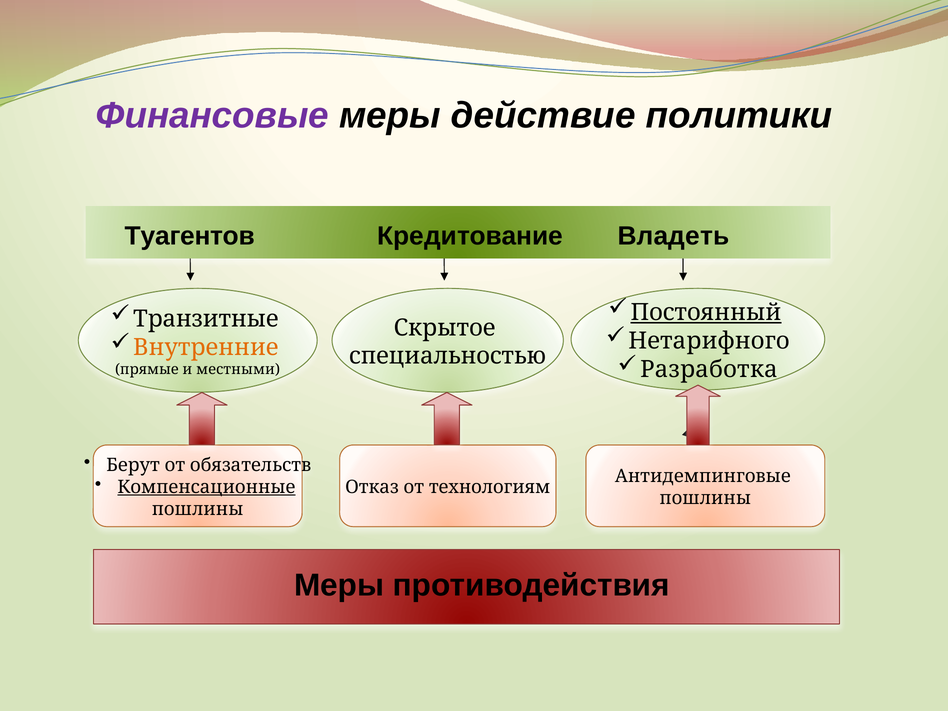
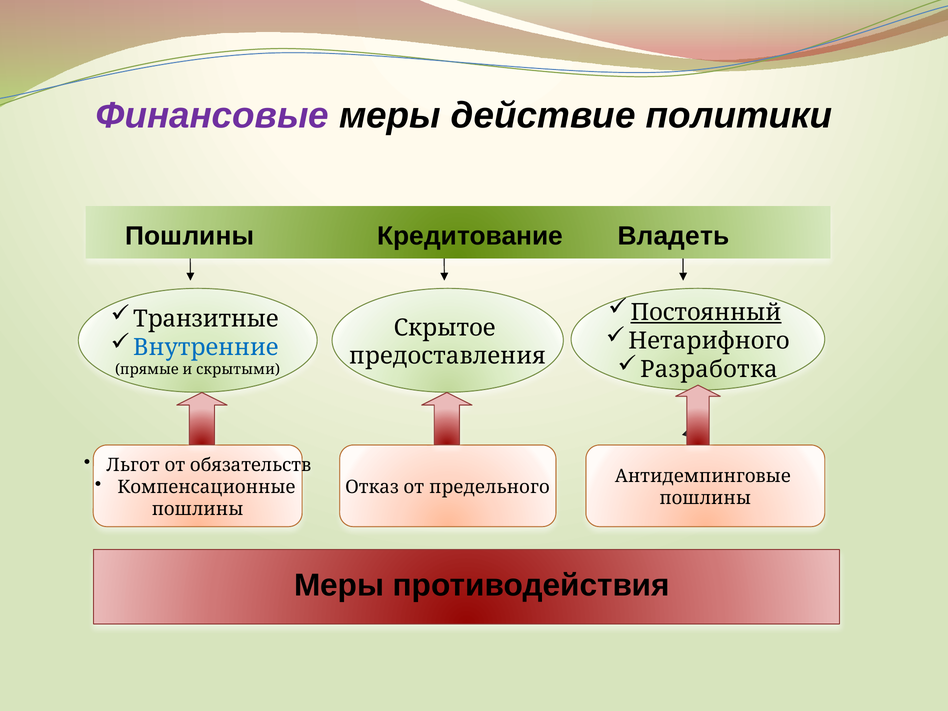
Туагентов: Туагентов -> Пошлины (190, 236)
Внутренние colour: orange -> blue (206, 347)
специальностью: специальностью -> предоставления (447, 356)
местными: местными -> скрытыми (238, 370)
Берут: Берут -> Льгот (133, 465)
Компенсационные underline: present -> none (206, 487)
технологиям: технологиям -> предельного (489, 487)
